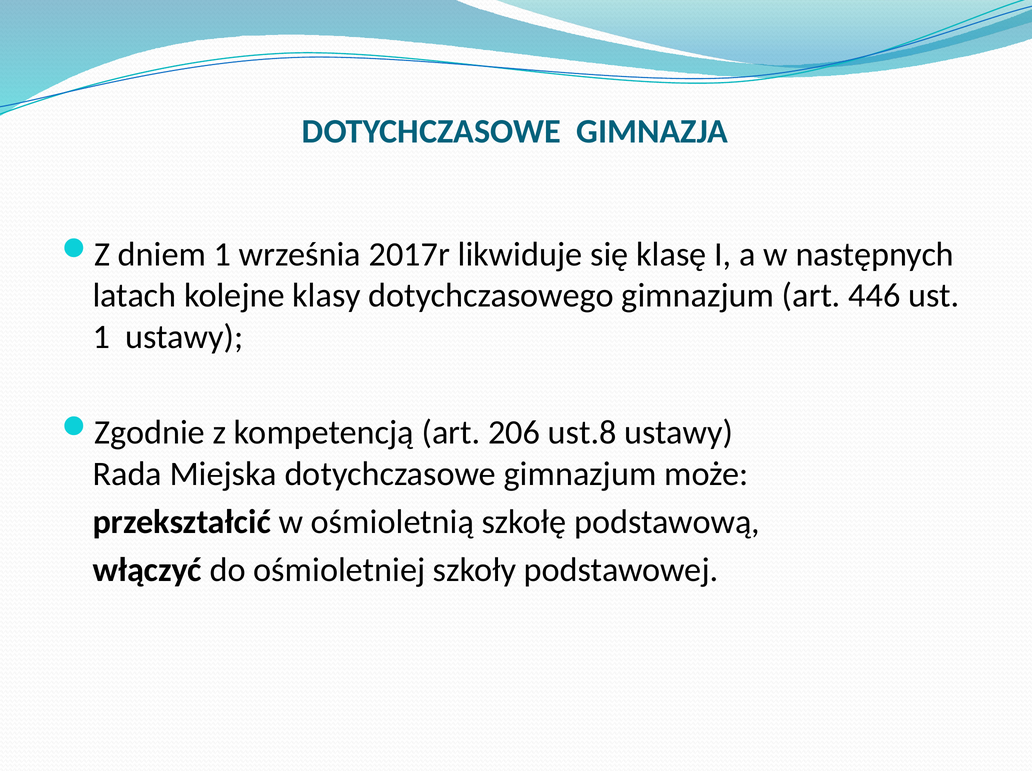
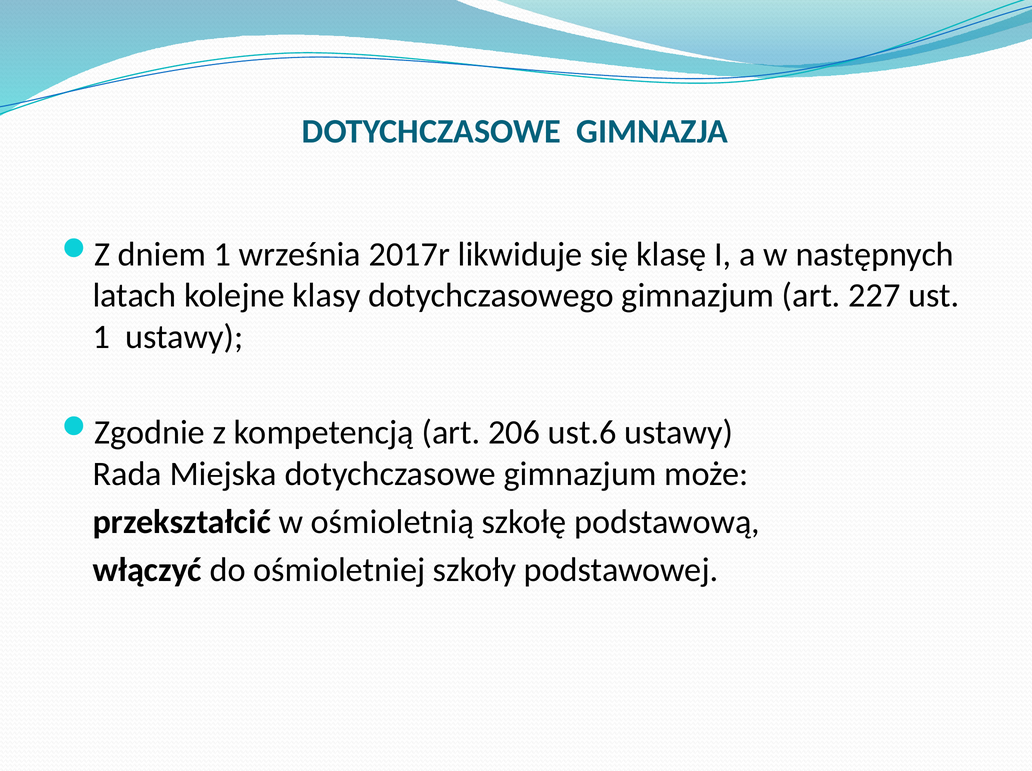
446: 446 -> 227 (874, 296)
ust.8: ust.8 -> ust.6 (582, 433)
